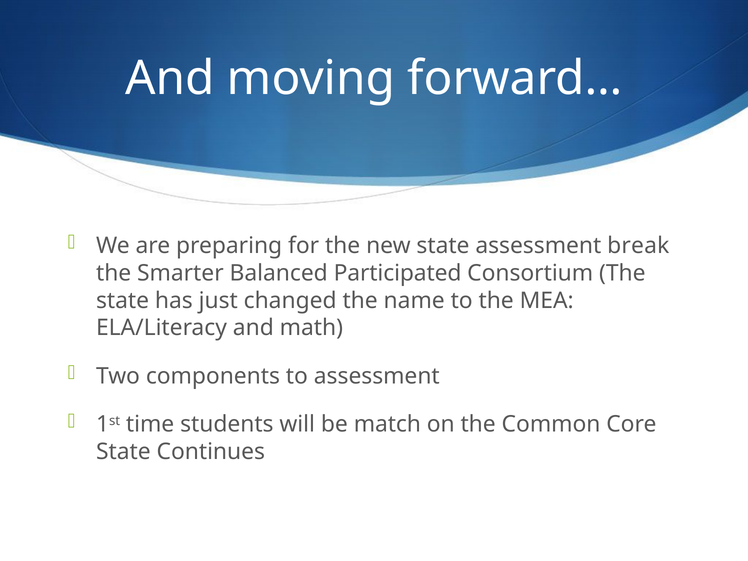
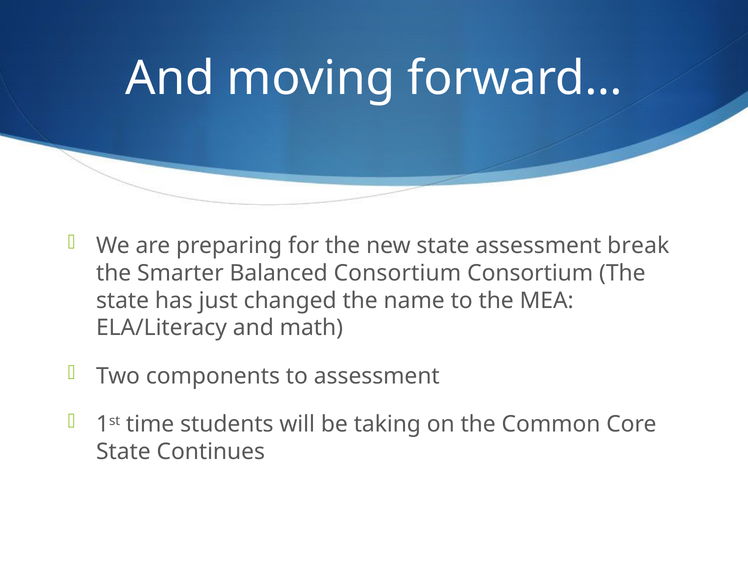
Balanced Participated: Participated -> Consortium (397, 273)
match: match -> taking (387, 424)
